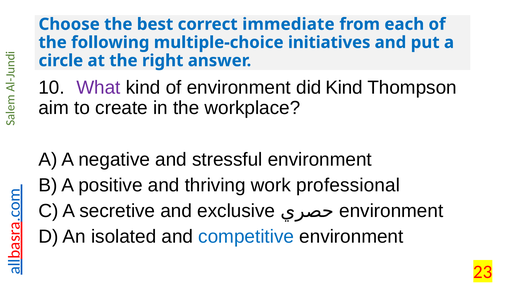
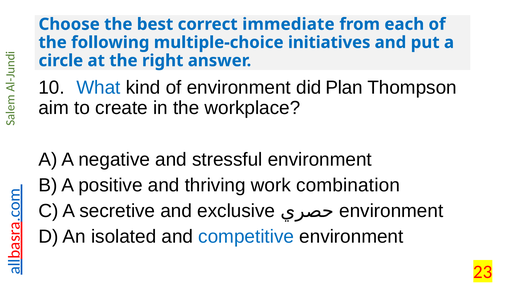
What colour: purple -> blue (98, 88)
did Kind: Kind -> Plan (344, 88)
professional: professional -> combination (348, 185)
